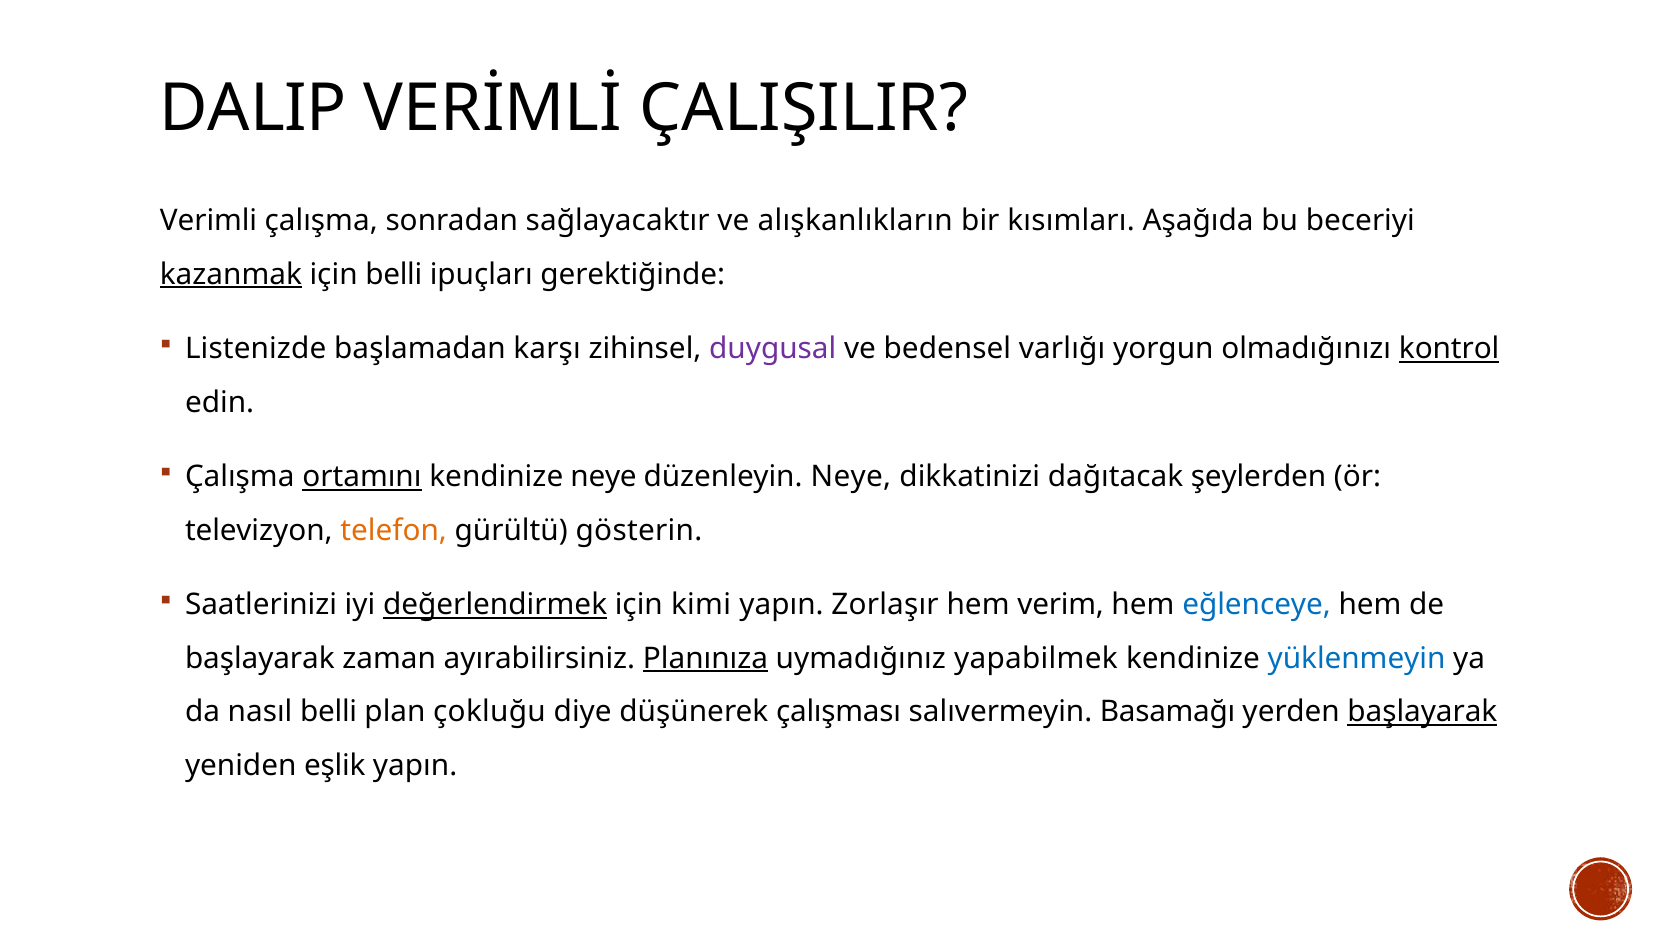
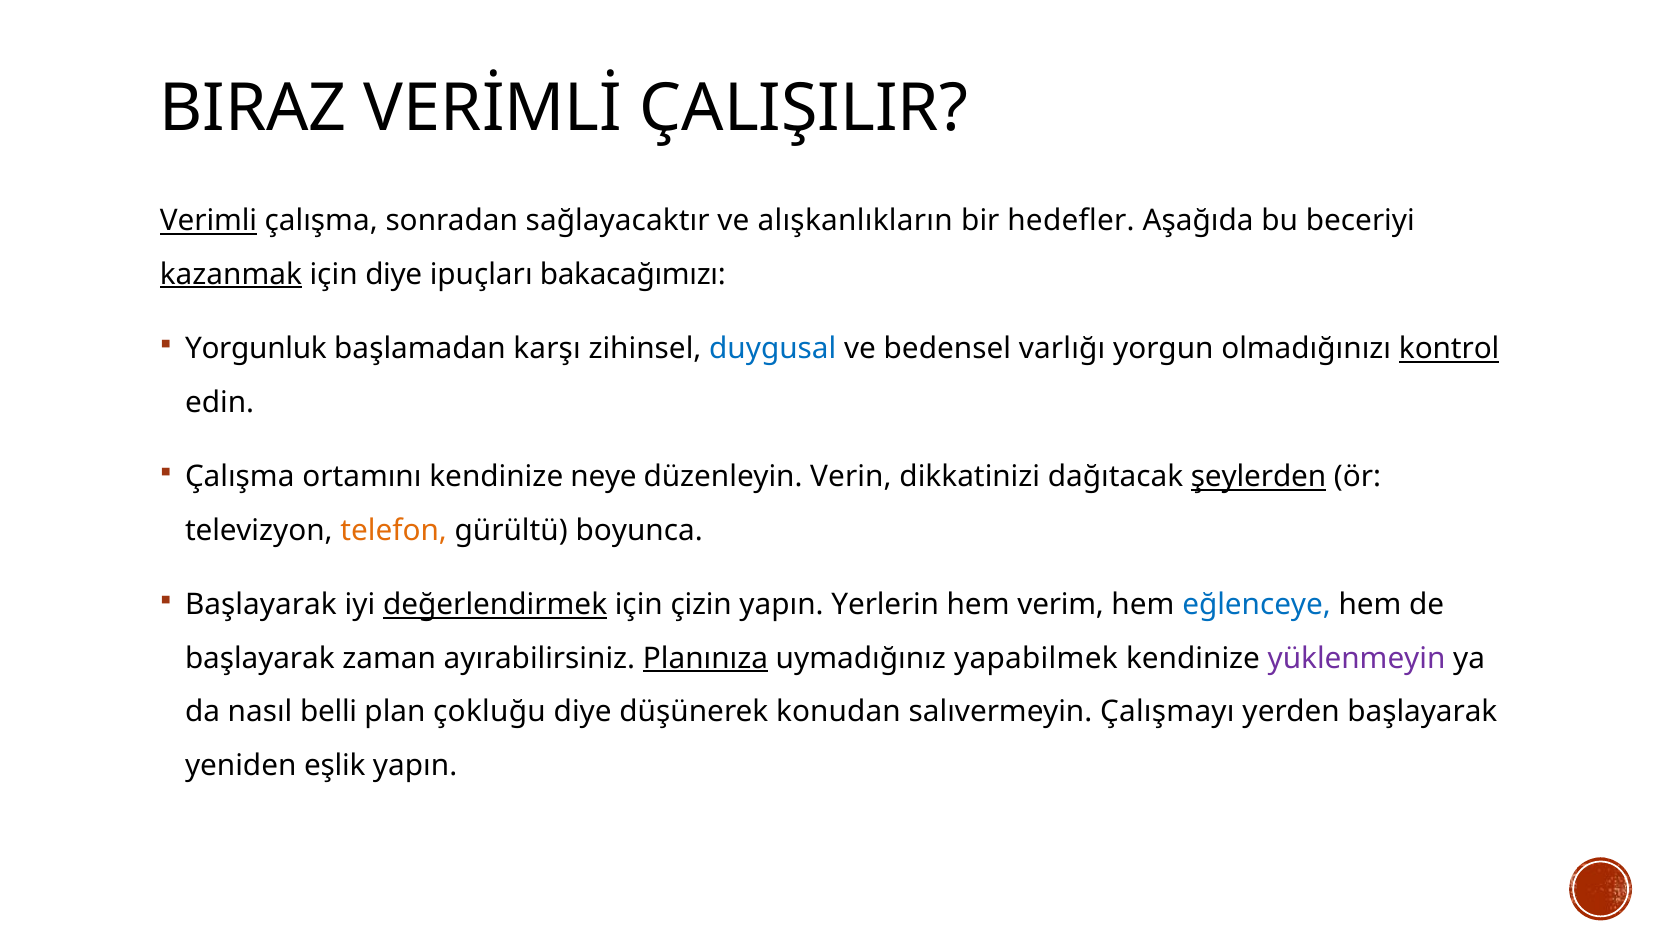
DALIP: DALIP -> BIRAZ (253, 108)
Verimli underline: none -> present (208, 221)
kısımları: kısımları -> hedefler (1071, 221)
için belli: belli -> diye (394, 274)
gerektiğinde: gerektiğinde -> bakacağımızı (633, 274)
Listenizde: Listenizde -> Yorgunluk (256, 349)
duygusal colour: purple -> blue (773, 349)
ortamını underline: present -> none (362, 477)
düzenleyin Neye: Neye -> Verin (851, 477)
şeylerden underline: none -> present (1259, 477)
gösterin: gösterin -> boyunca (639, 530)
Saatlerinizi: Saatlerinizi -> Başlayarak (261, 605)
kimi: kimi -> çizin (701, 605)
Zorlaşır: Zorlaşır -> Yerlerin (885, 605)
yüklenmeyin colour: blue -> purple (1357, 658)
çalışması: çalışması -> konudan (838, 712)
Basamağı: Basamağı -> Çalışmayı (1167, 712)
başlayarak underline: present -> none (1422, 712)
